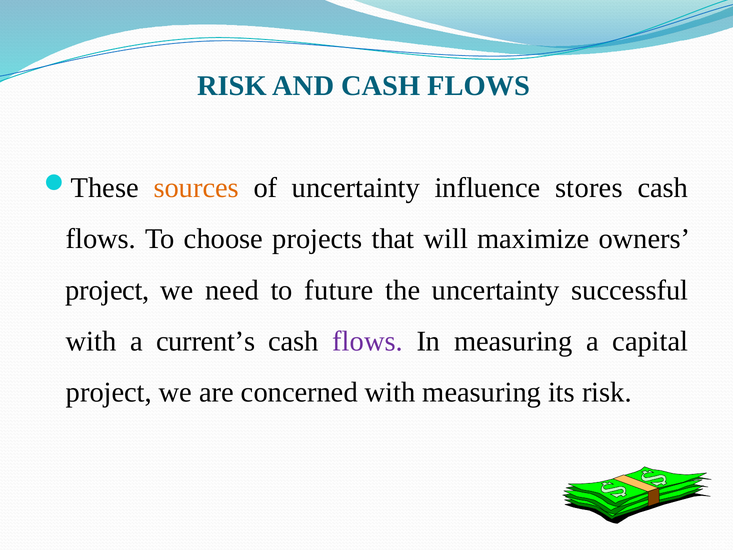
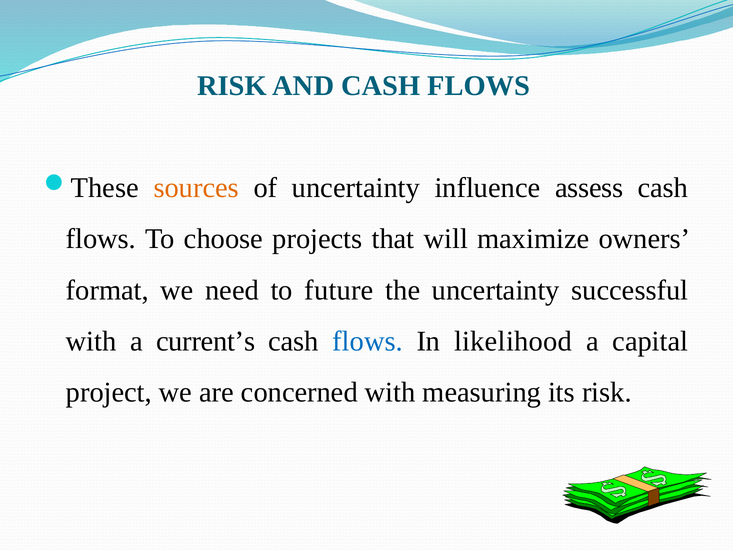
stores: stores -> assess (589, 188)
project: project -> format (107, 290)
flows colour: purple -> blue (368, 341)
In measuring: measuring -> likelihood (513, 341)
